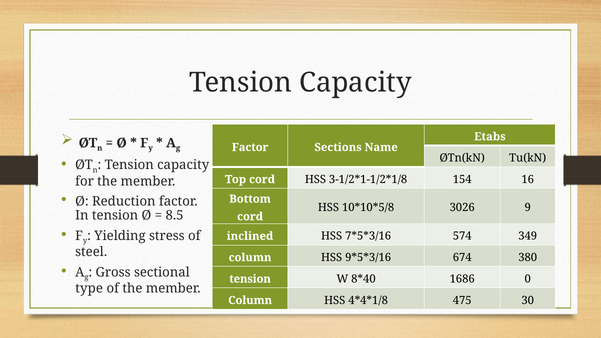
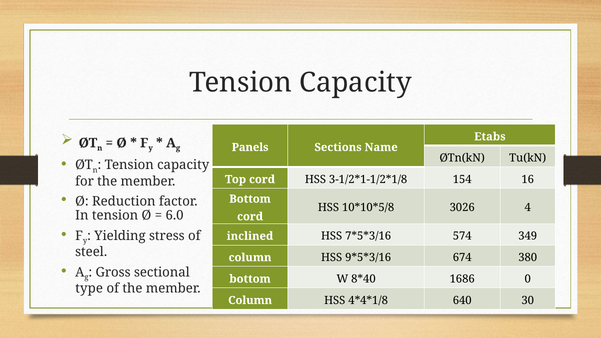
Factor: Factor -> Panels (250, 147)
9: 9 -> 4 (528, 208)
8.5: 8.5 -> 6.0 (175, 216)
tension: tension -> bottom (250, 279)
475: 475 -> 640 (462, 300)
